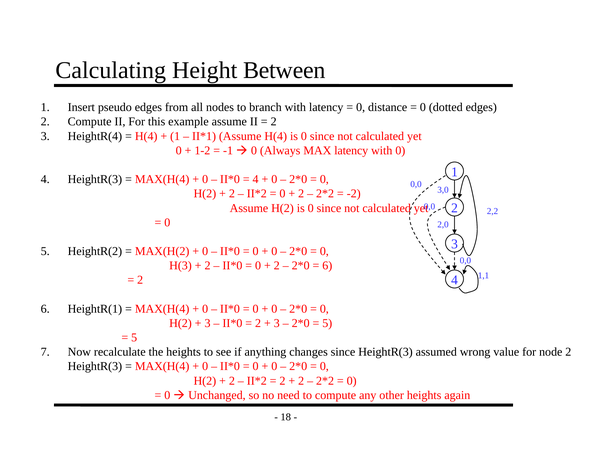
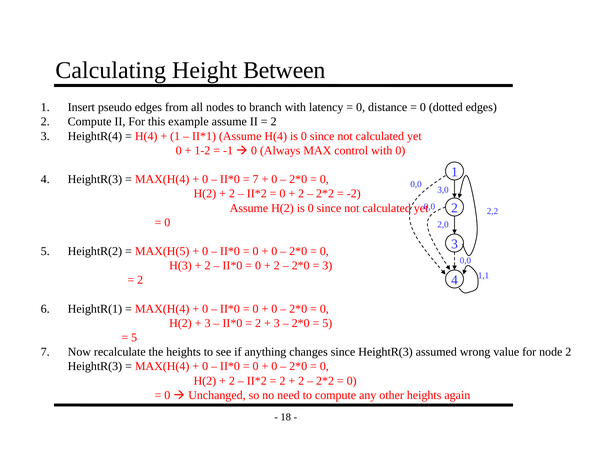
MAX latency: latency -> control (351, 150)
4: 4 -> 7 (256, 179)
MAX(H(2: MAX(H(2 -> MAX(H(5 (162, 251)
6: 6 -> 3 (327, 266)
